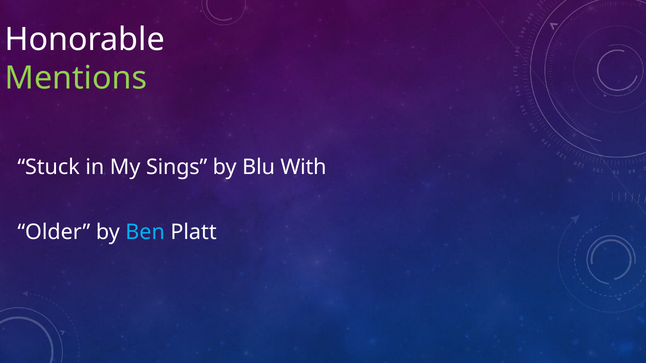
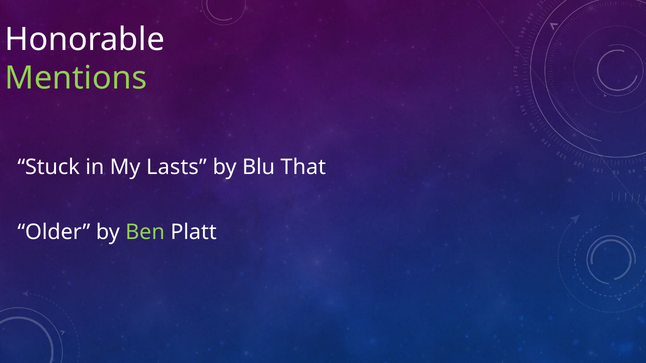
Sings: Sings -> Lasts (176, 167)
With: With -> That (303, 167)
Ben colour: light blue -> light green (145, 233)
